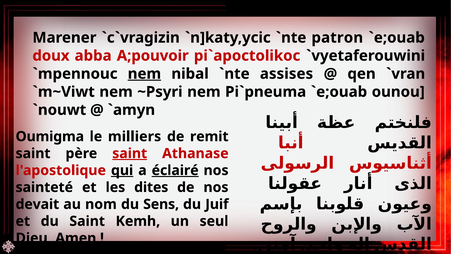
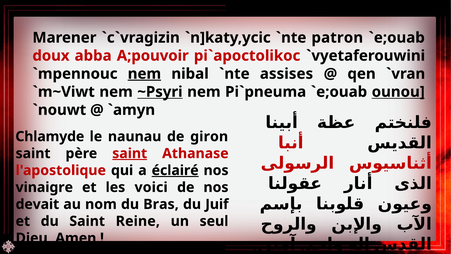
~Psyri underline: none -> present (160, 92)
ounou underline: none -> present (398, 92)
Oumigma: Oumigma -> Chlamyde (50, 136)
milliers: milliers -> naunau (135, 136)
remit: remit -> giron (209, 136)
qui underline: present -> none (122, 170)
sainteté: sainteté -> vinaigre (44, 187)
dites: dites -> voici (151, 187)
Sens: Sens -> Bras (161, 204)
Kemh: Kemh -> Reine (138, 221)
